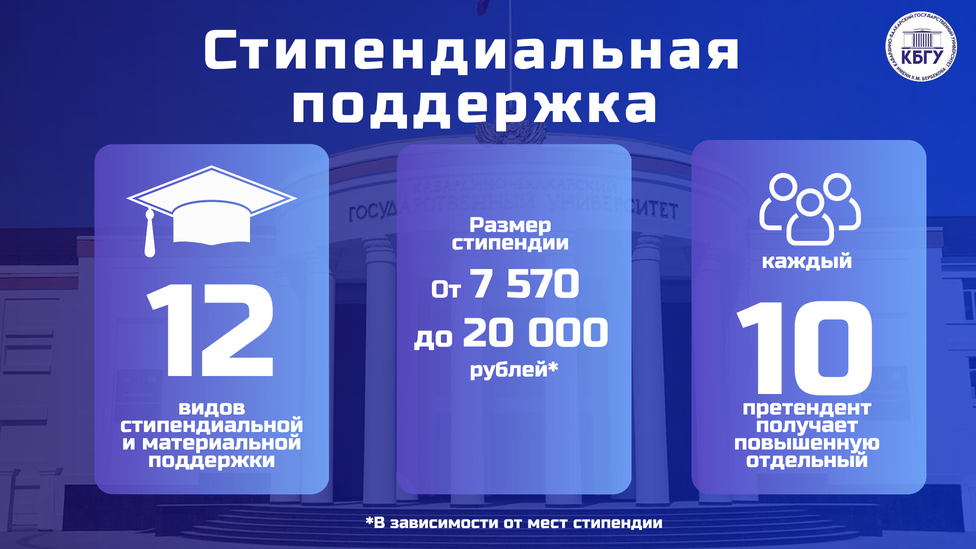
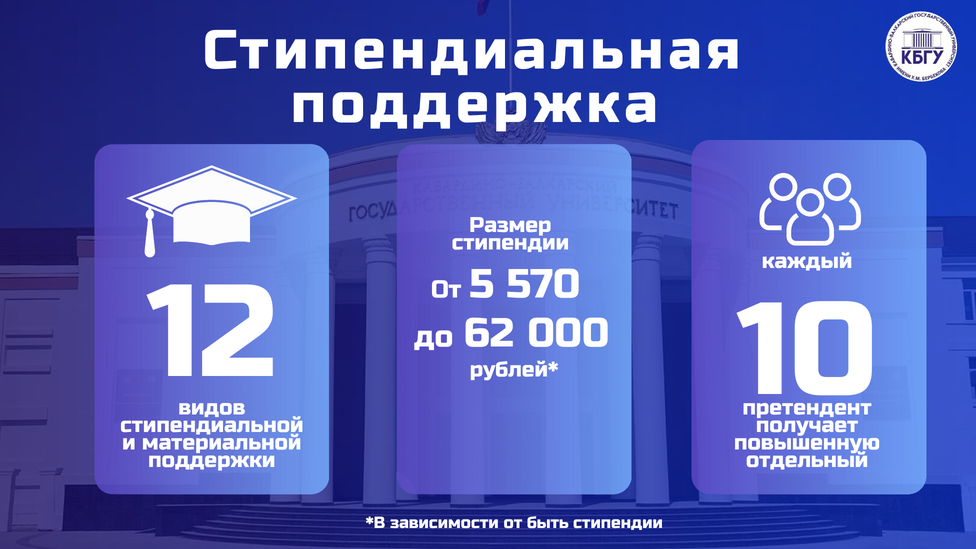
7: 7 -> 5 (482, 285)
20: 20 -> 62 (489, 333)
мест: мест -> быть (548, 523)
